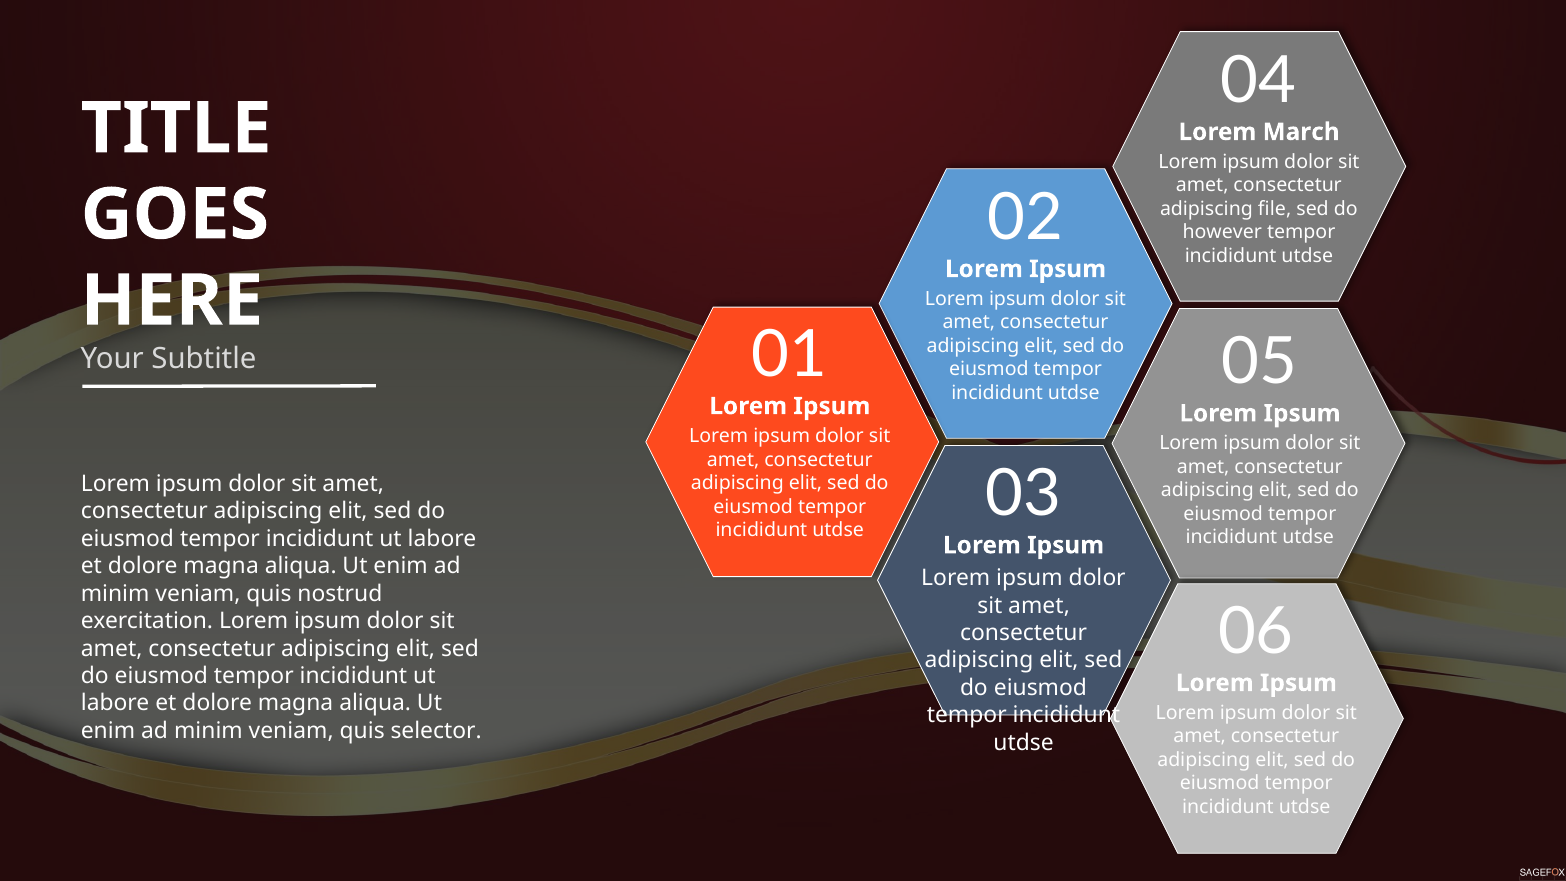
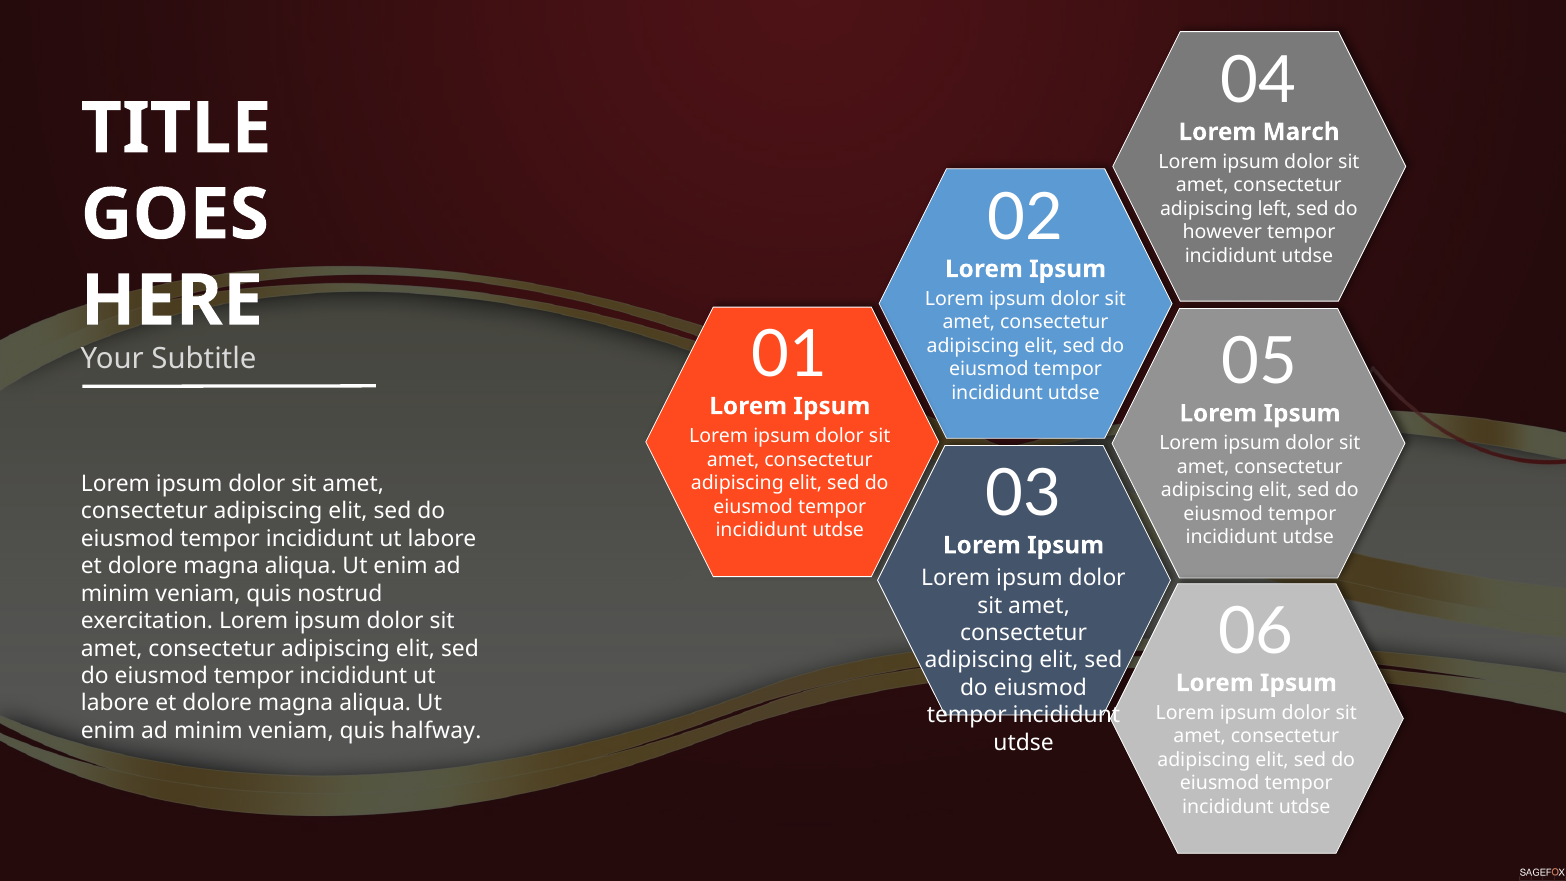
file: file -> left (1275, 209)
selector: selector -> halfway (436, 731)
